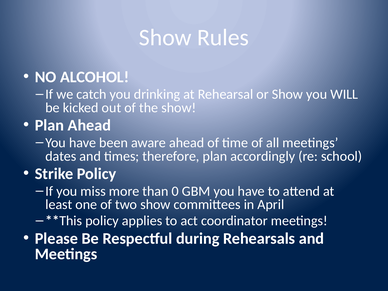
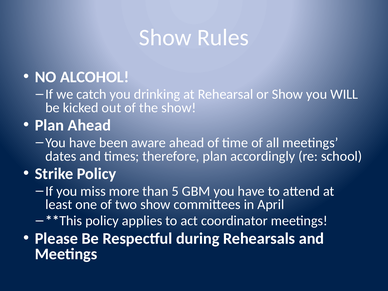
0: 0 -> 5 (175, 191)
